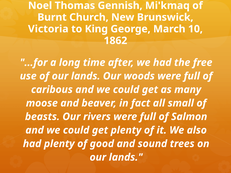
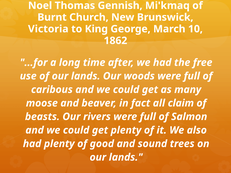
small: small -> claim (181, 103)
